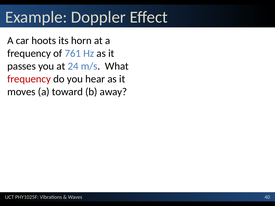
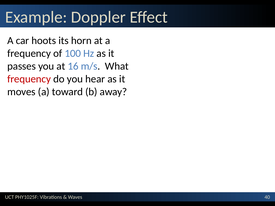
761: 761 -> 100 (73, 53)
24: 24 -> 16 (73, 66)
